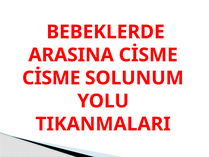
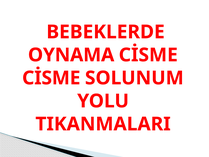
ARASINA: ARASINA -> OYNAMA (71, 55)
